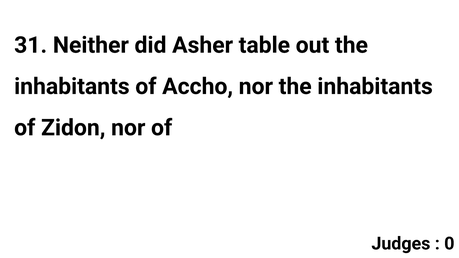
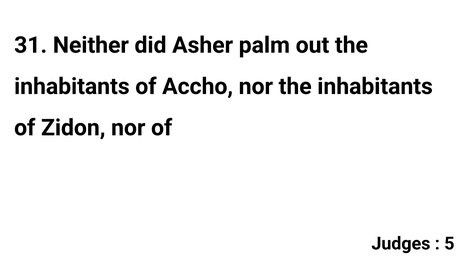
table: table -> palm (264, 45)
0: 0 -> 5 (449, 244)
